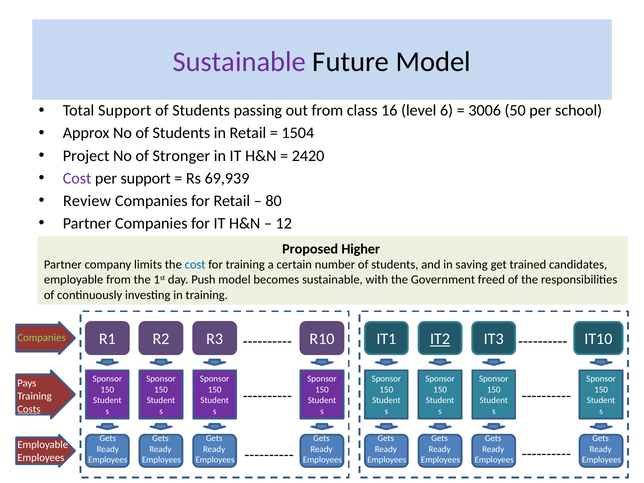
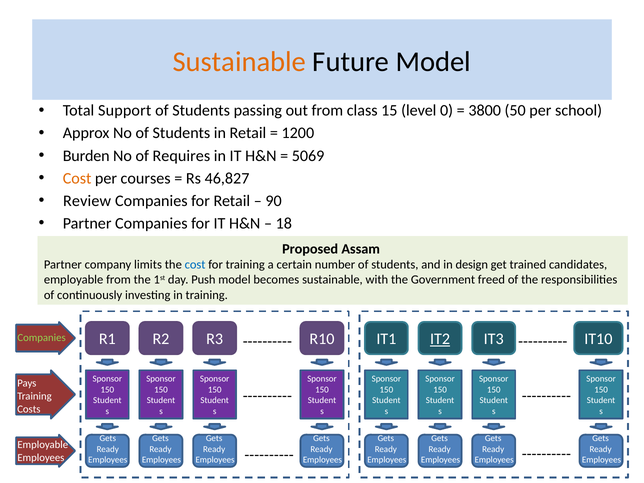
Sustainable colour: purple -> orange (239, 62)
16: 16 -> 15 (389, 111)
6: 6 -> 0 (447, 111)
3006: 3006 -> 3800 (485, 111)
1504: 1504 -> 1200 (298, 133)
Project: Project -> Burden (86, 156)
Stronger: Stronger -> Requires (181, 156)
2420: 2420 -> 5069 (308, 156)
Cost colour: purple -> orange (77, 178)
per support: support -> courses (146, 178)
69,939: 69,939 -> 46,827 (227, 178)
80: 80 -> 90 (274, 201)
12: 12 -> 18 (284, 223)
Higher: Higher -> Assam (361, 249)
saving: saving -> design (472, 265)
Costs underline: present -> none (29, 409)
